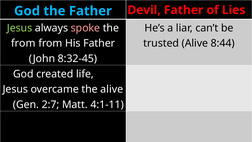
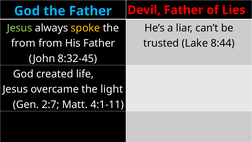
spoke colour: pink -> yellow (85, 28)
trusted Alive: Alive -> Lake (195, 43)
the alive: alive -> light (112, 89)
